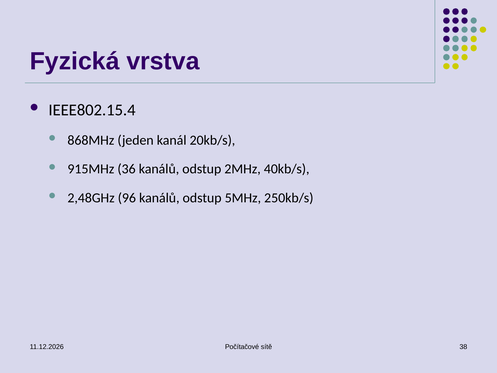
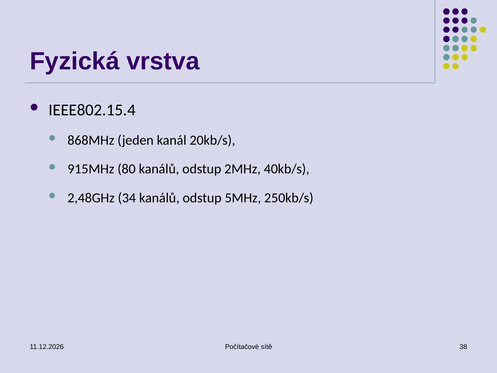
36: 36 -> 80 (127, 169)
96: 96 -> 34 (127, 198)
